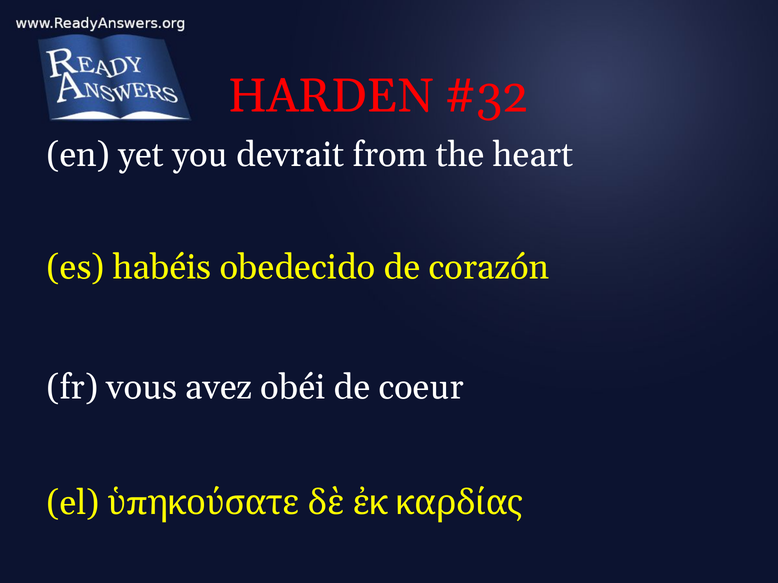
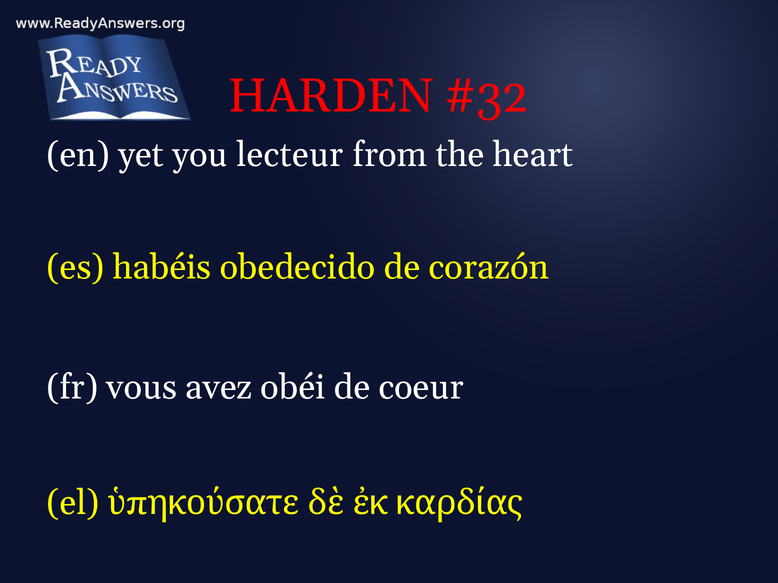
devrait: devrait -> lecteur (290, 155)
